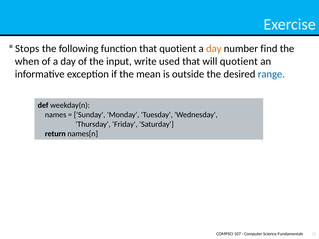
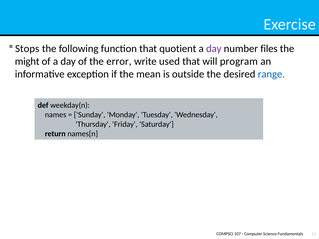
day colour: orange -> purple (214, 49)
find: find -> files (269, 49)
when: when -> might (27, 61)
input: input -> error (119, 61)
will quotient: quotient -> program (239, 61)
